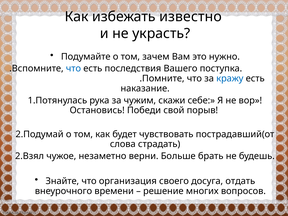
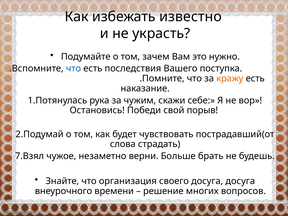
кражу colour: blue -> orange (230, 78)
2.Взял: 2.Взял -> 7.Взял (29, 156)
досуга отдать: отдать -> досуга (240, 181)
